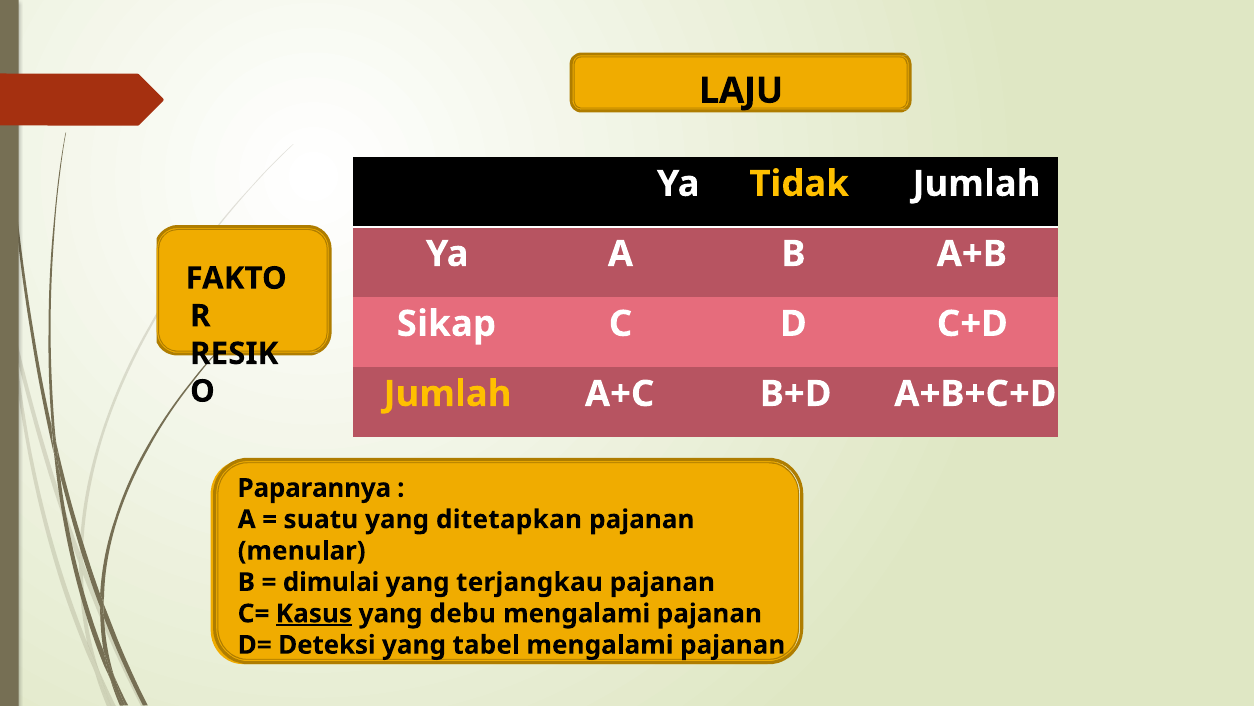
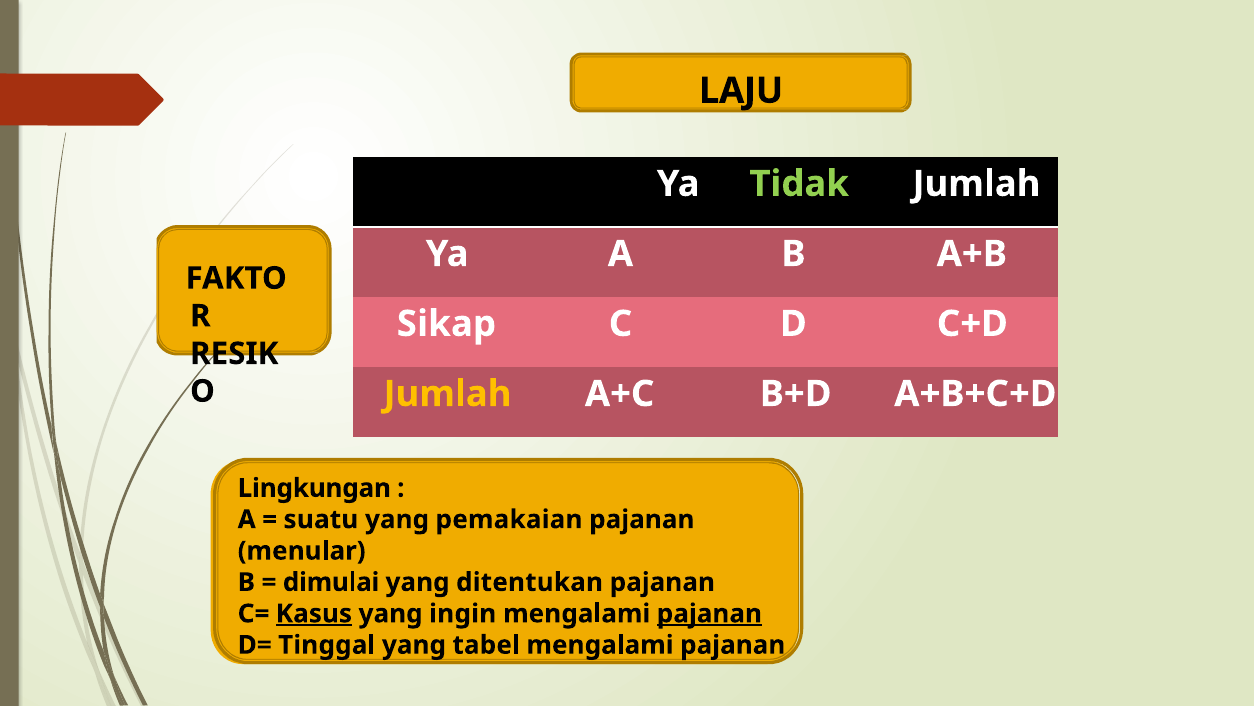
Tidak colour: yellow -> light green (799, 184)
Paparannya: Paparannya -> Lingkungan (314, 488)
ditetapkan: ditetapkan -> pemakaian (509, 519)
terjangkau: terjangkau -> ditentukan (530, 582)
debu: debu -> ingin (463, 613)
pajanan underline: none -> present (709, 613)
Deteksi: Deteksi -> Tinggal (327, 645)
